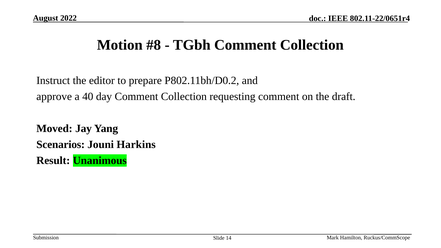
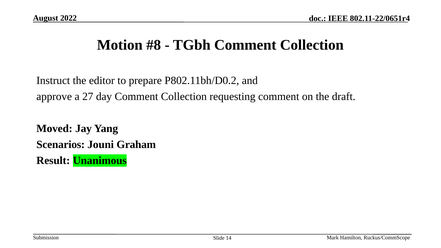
40: 40 -> 27 (88, 97)
Harkins: Harkins -> Graham (136, 145)
